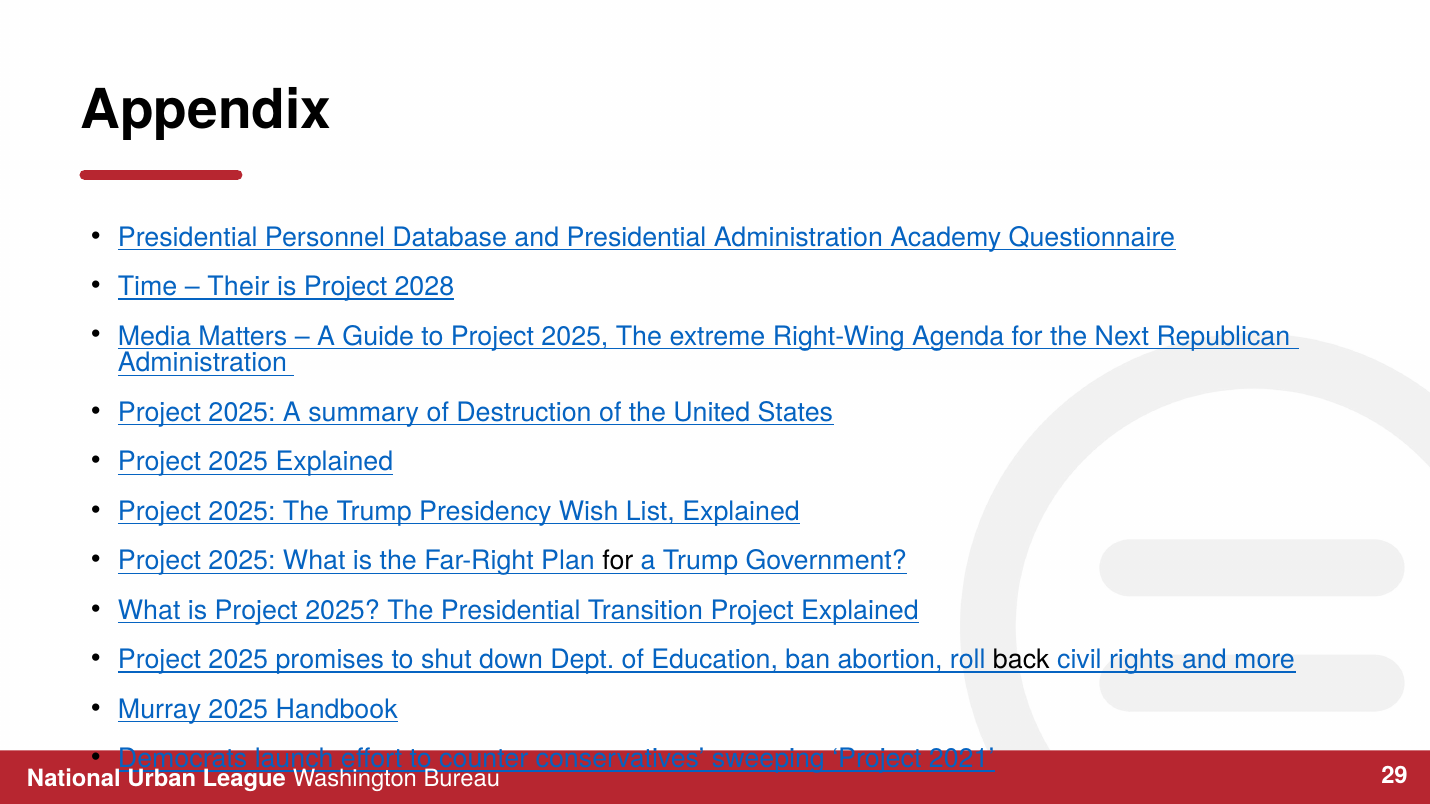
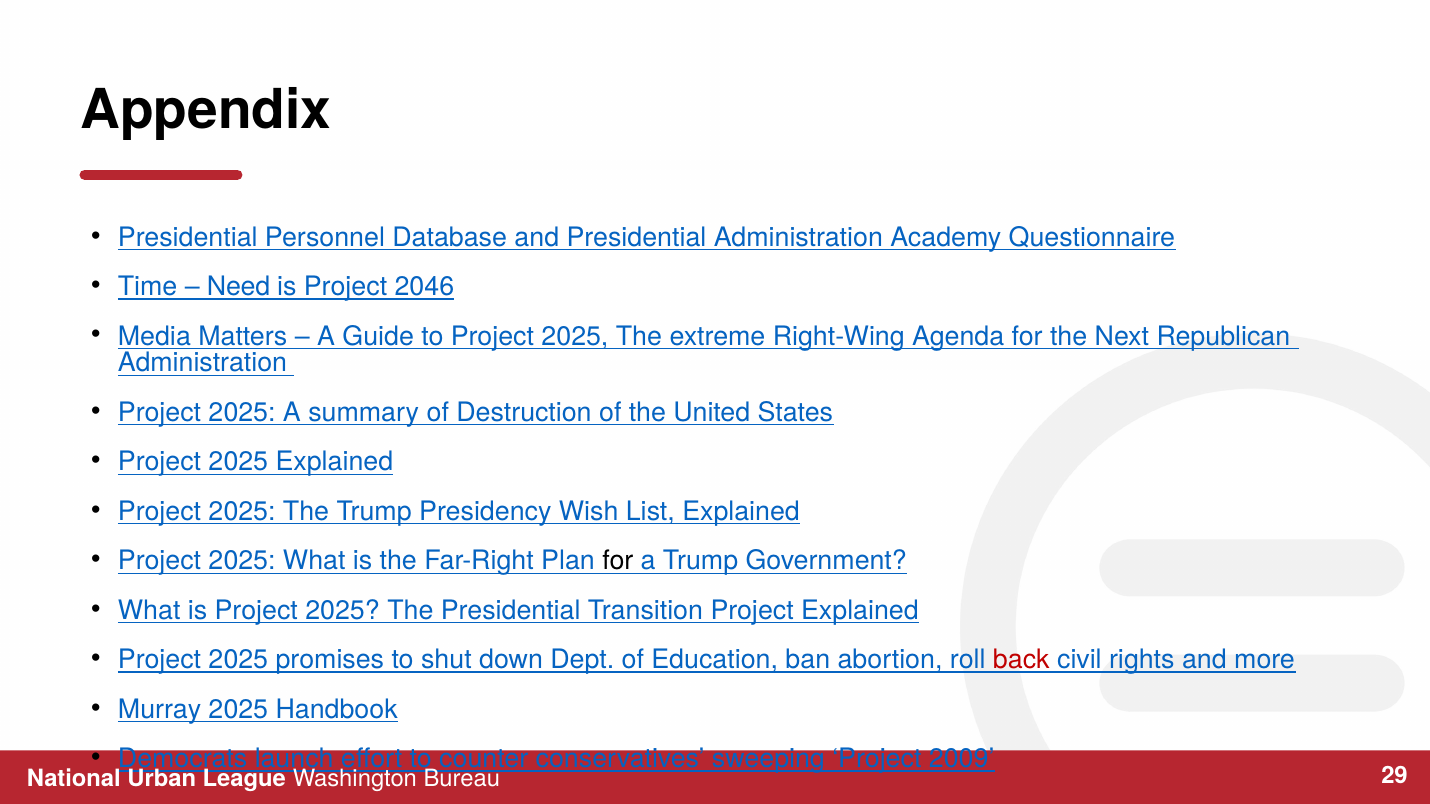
Their: Their -> Need (239, 287)
2028: 2028 -> 2046 (424, 287)
back colour: black -> red (1021, 660)
2021: 2021 -> 2009 (962, 759)
